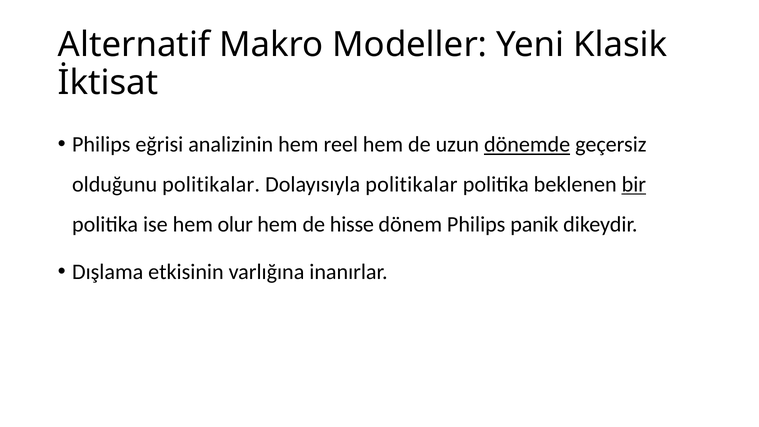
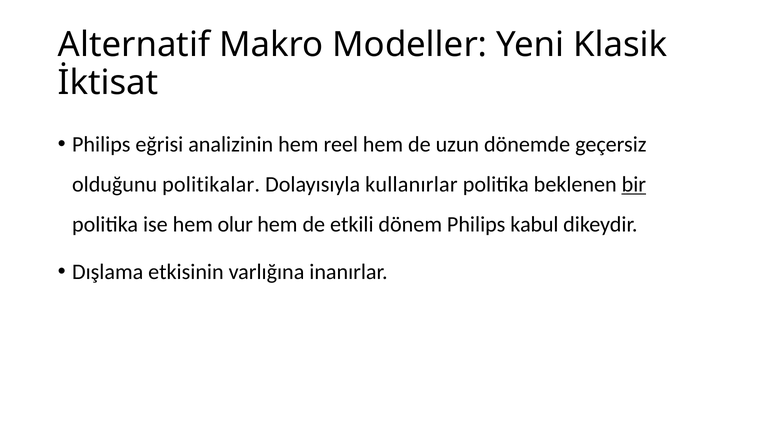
dönemde underline: present -> none (527, 145)
Dolayısıyla politikalar: politikalar -> kullanırlar (411, 184)
hisse: hisse -> etkili (352, 224)
panik: panik -> kabul (534, 224)
